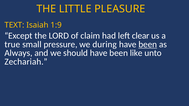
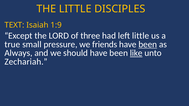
PLEASURE: PLEASURE -> DISCIPLES (120, 9)
claim: claim -> three (90, 36)
left clear: clear -> little (141, 36)
during: during -> friends (105, 44)
like underline: none -> present (136, 53)
